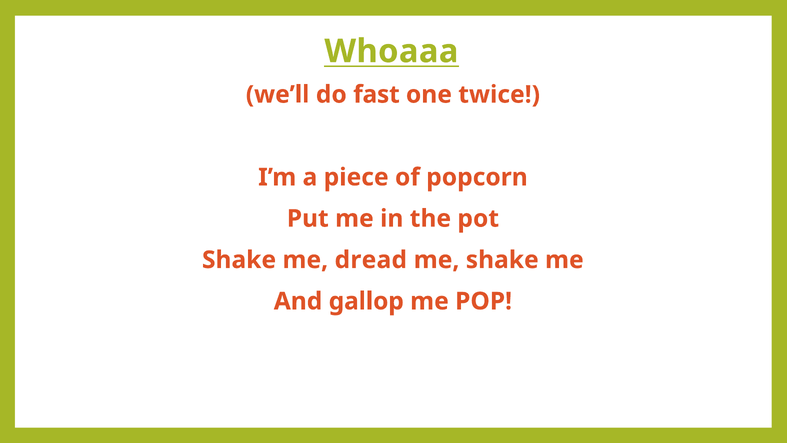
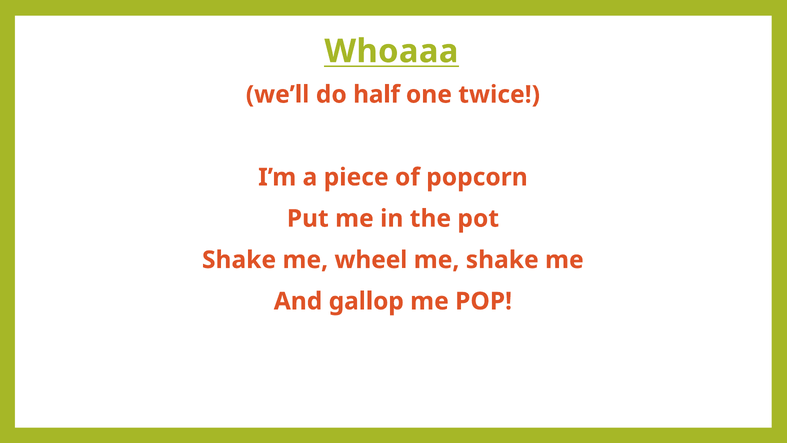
fast: fast -> half (376, 95)
dread: dread -> wheel (371, 260)
